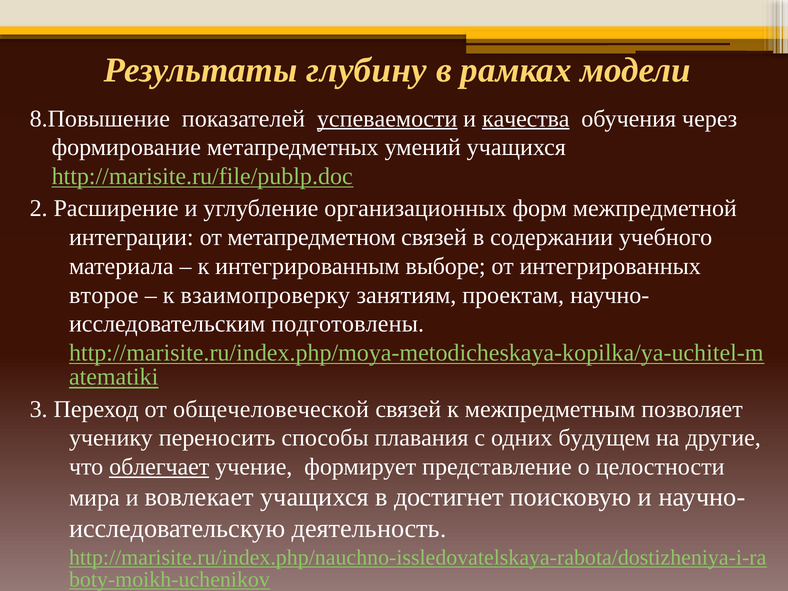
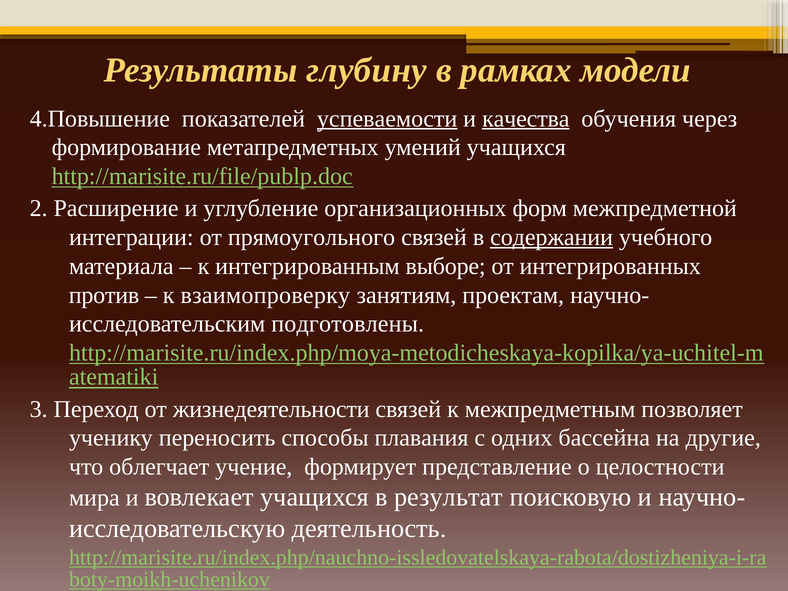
8.Повышение: 8.Повышение -> 4.Повышение (100, 119)
метапредметном: метапредметном -> прямоугольного (312, 237)
содержании underline: none -> present (552, 237)
второе: второе -> против (104, 295)
общечеловеческой: общечеловеческой -> жизнедеятельности (271, 409)
будущем: будущем -> бассейна (604, 438)
облегчает underline: present -> none (159, 467)
достигнет: достигнет -> результат (449, 497)
